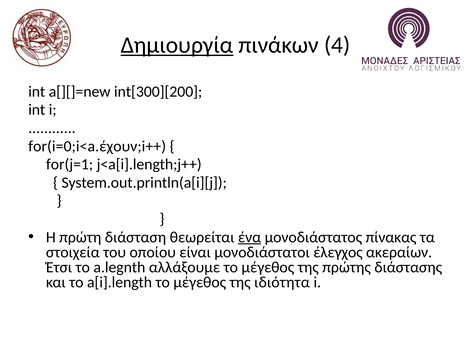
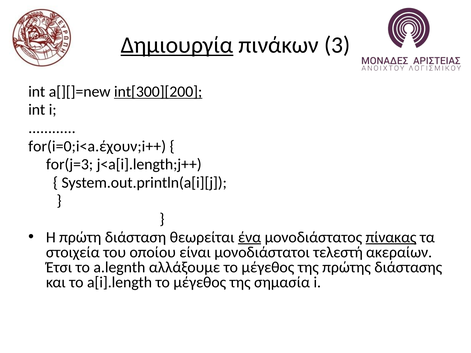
4: 4 -> 3 (337, 45)
int[300][200 underline: none -> present (158, 92)
for(j=1: for(j=1 -> for(j=3 (70, 164)
πίνακας underline: none -> present (391, 237)
έλεγχος: έλεγχος -> τελεστή (338, 252)
ιδιότητα: ιδιότητα -> σημασία (282, 283)
